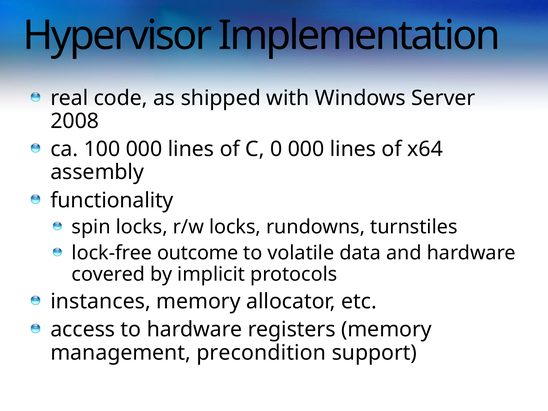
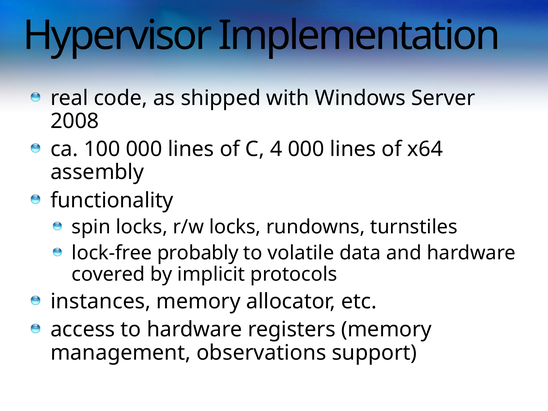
0: 0 -> 4 (276, 149)
outcome: outcome -> probably (198, 253)
precondition: precondition -> observations (261, 353)
